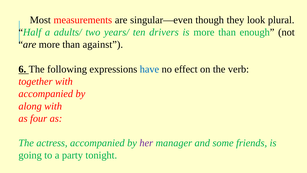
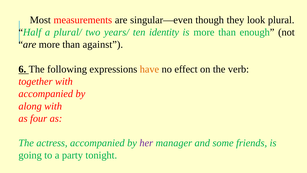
adults/: adults/ -> plural/ (68, 32)
drivers: drivers -> identity (164, 32)
have colour: blue -> orange (149, 69)
